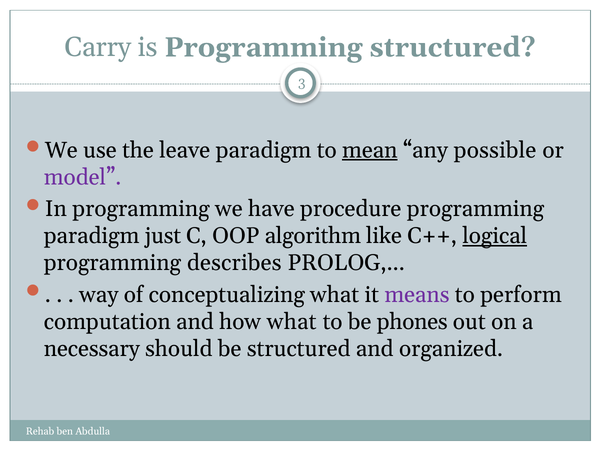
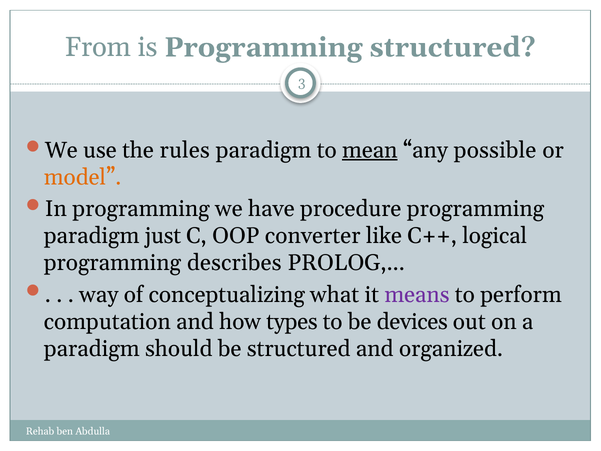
Carry: Carry -> From (98, 47)
leave: leave -> rules (185, 150)
model colour: purple -> orange (83, 177)
algorithm: algorithm -> converter (313, 236)
logical underline: present -> none (495, 236)
how what: what -> types (292, 321)
phones: phones -> devices (412, 321)
necessary: necessary -> paradigm (92, 349)
